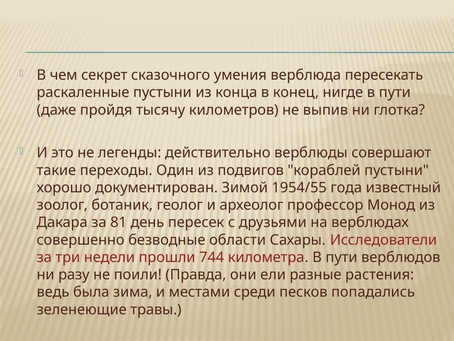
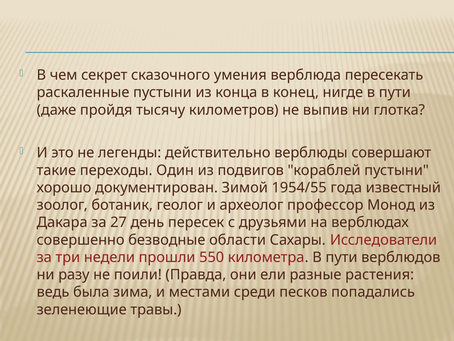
81: 81 -> 27 (119, 222)
744: 744 -> 550 (212, 257)
